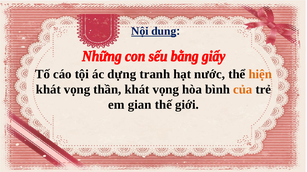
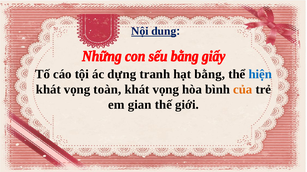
nước: nước -> bằng (210, 74)
hiện colour: orange -> blue (260, 74)
thần: thần -> toàn (107, 90)
